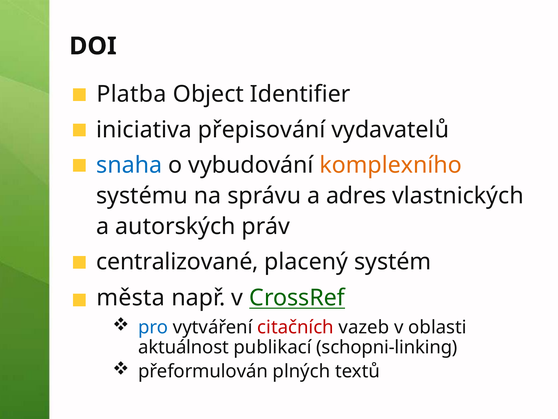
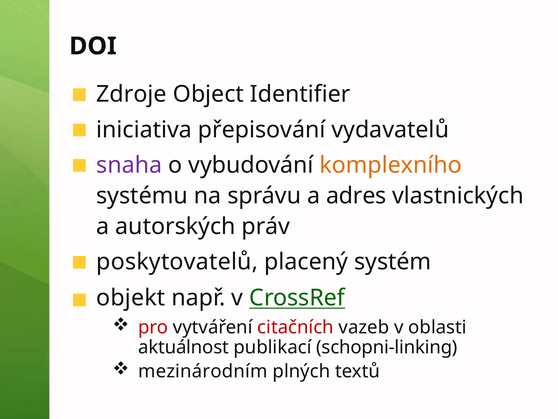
Platba: Platba -> Zdroje (132, 94)
snaha colour: blue -> purple (129, 165)
centralizované: centralizované -> poskytovatelů (177, 262)
města: města -> objekt (131, 297)
pro colour: blue -> red (153, 327)
přeformulován: přeformulován -> mezinárodním (203, 371)
